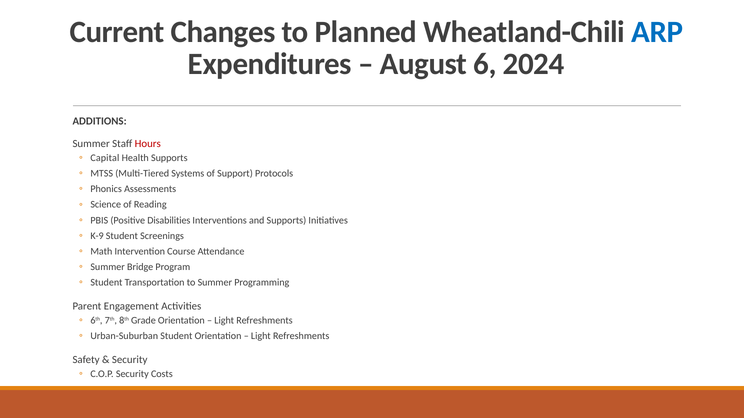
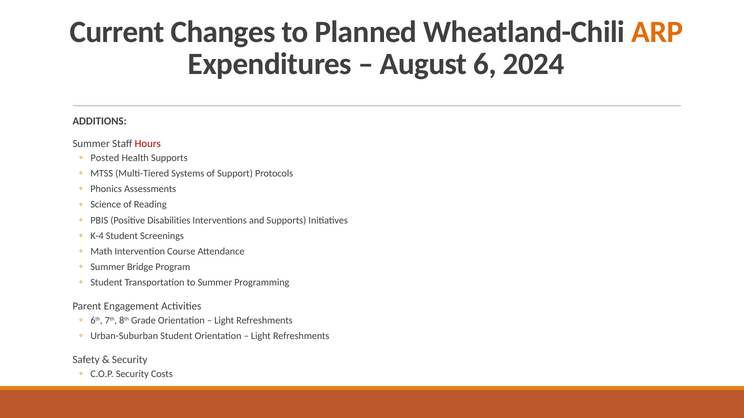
ARP colour: blue -> orange (657, 32)
Capital: Capital -> Posted (105, 158)
K-9: K-9 -> K-4 (97, 236)
